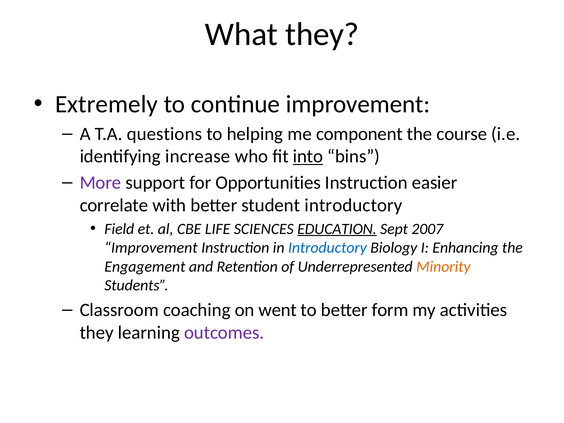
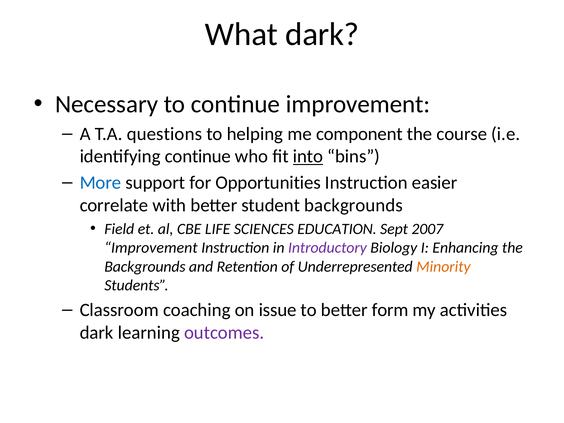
What they: they -> dark (322, 34)
Extremely: Extremely -> Necessary (107, 104)
identifying increase: increase -> continue (198, 156)
More colour: purple -> blue (100, 183)
student introductory: introductory -> backgrounds (354, 205)
EDUCATION underline: present -> none (337, 229)
Introductory colour: blue -> purple (327, 248)
Engagement: Engagement -> Backgrounds (145, 267)
went: went -> issue (278, 310)
they: they -> dark (97, 333)
